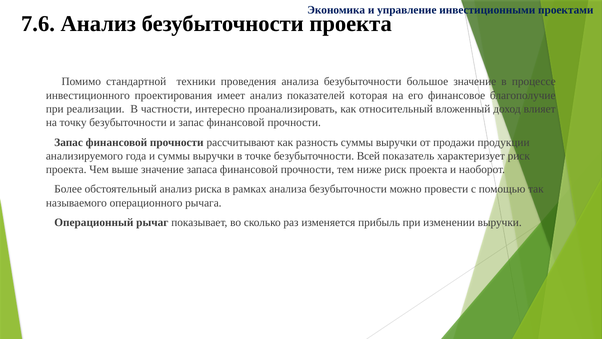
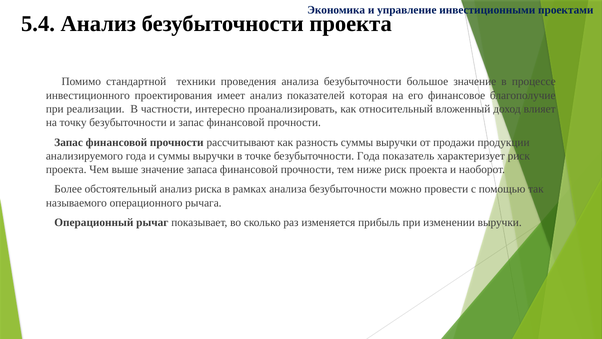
7.6: 7.6 -> 5.4 (38, 24)
безубыточности Всей: Всей -> Года (368, 156)
